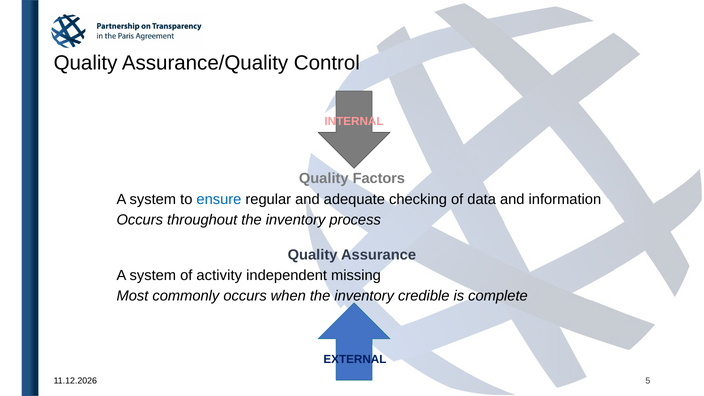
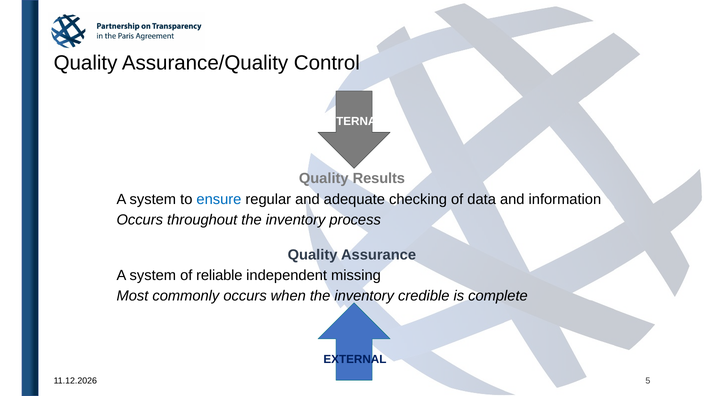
INTERNAL colour: pink -> white (354, 121)
Factors: Factors -> Results (379, 179)
activity: activity -> reliable (219, 275)
